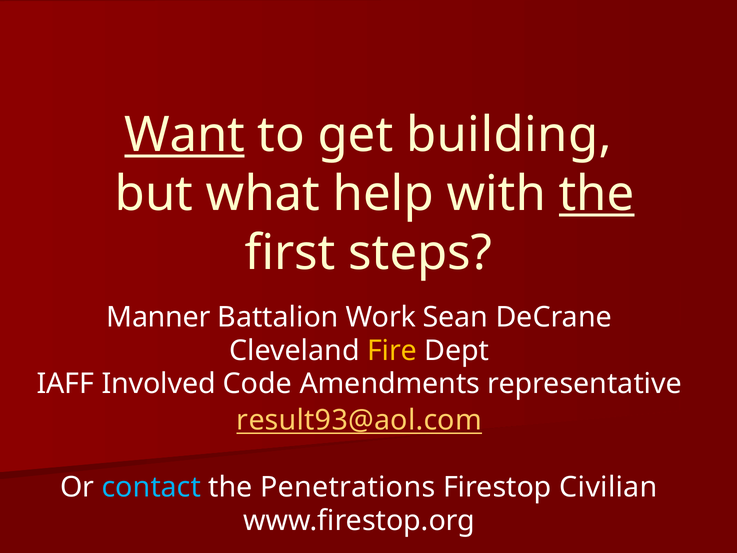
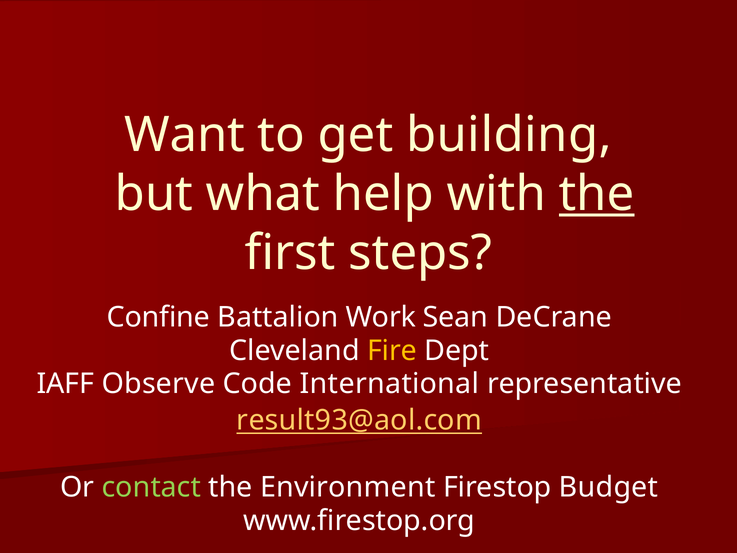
Want underline: present -> none (185, 135)
Manner: Manner -> Confine (158, 317)
Involved: Involved -> Observe (158, 384)
Amendments: Amendments -> International (390, 384)
contact colour: light blue -> light green (151, 487)
Penetrations: Penetrations -> Environment (348, 487)
Civilian: Civilian -> Budget (609, 487)
